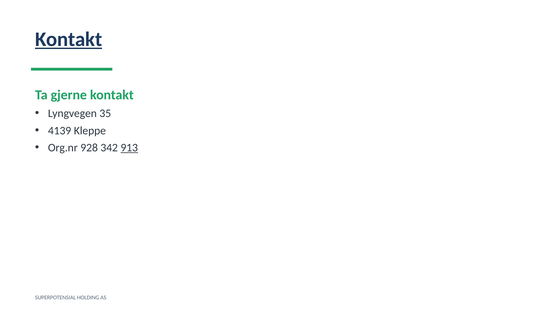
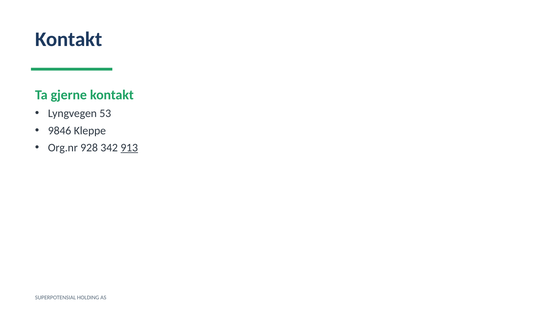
Kontakt underline: present -> none (69, 39)
35: 35 -> 53 (105, 113)
4139: 4139 -> 9846 (60, 131)
